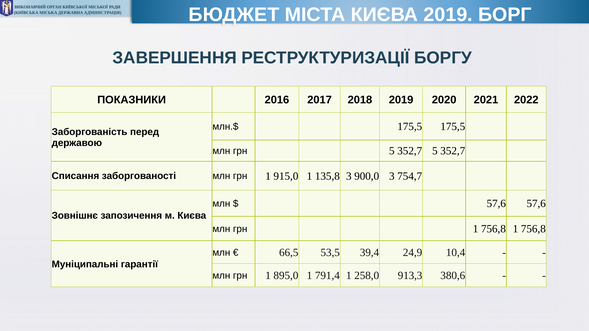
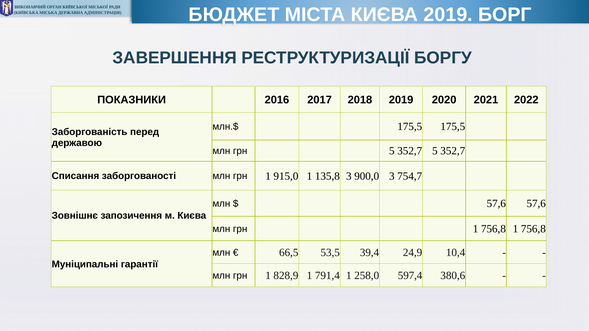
895,0: 895,0 -> 828,9 (286, 276)
913,3: 913,3 -> 597,4 (410, 276)
